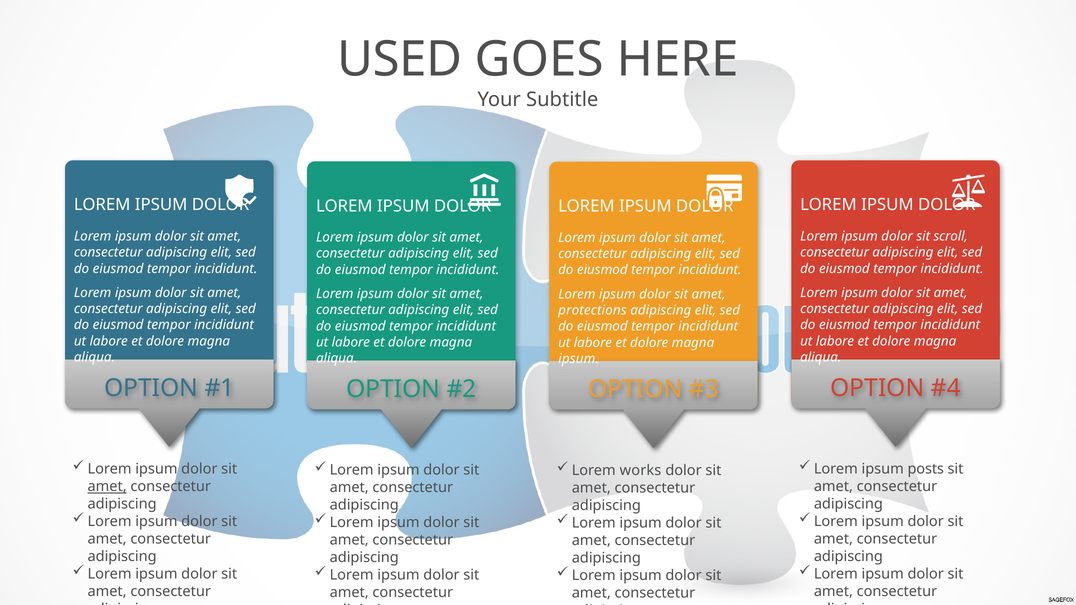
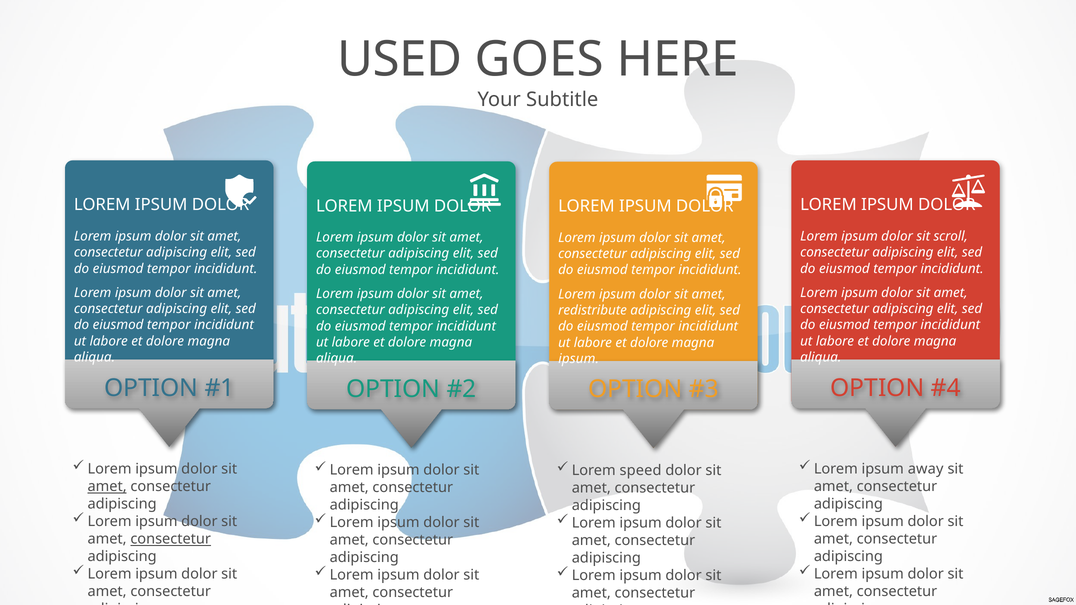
protections: protections -> redistribute (593, 310)
posts: posts -> away (926, 469)
works: works -> speed (641, 471)
consectetur underline: none -> present (171, 539)
